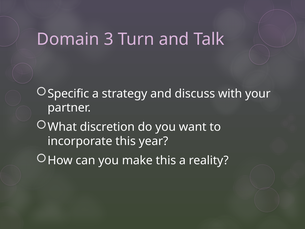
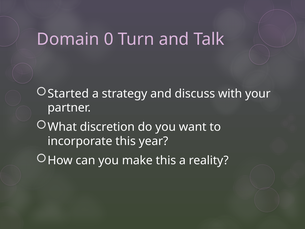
3: 3 -> 0 (109, 39)
Specific: Specific -> Started (68, 94)
